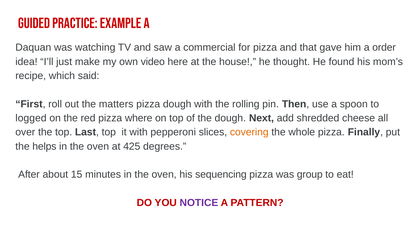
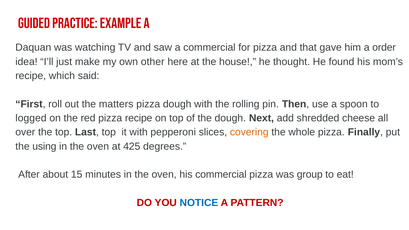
video: video -> other (153, 62)
pizza where: where -> recipe (139, 118)
helps: helps -> using (44, 146)
his sequencing: sequencing -> commercial (221, 175)
NOTICE colour: purple -> blue (199, 203)
